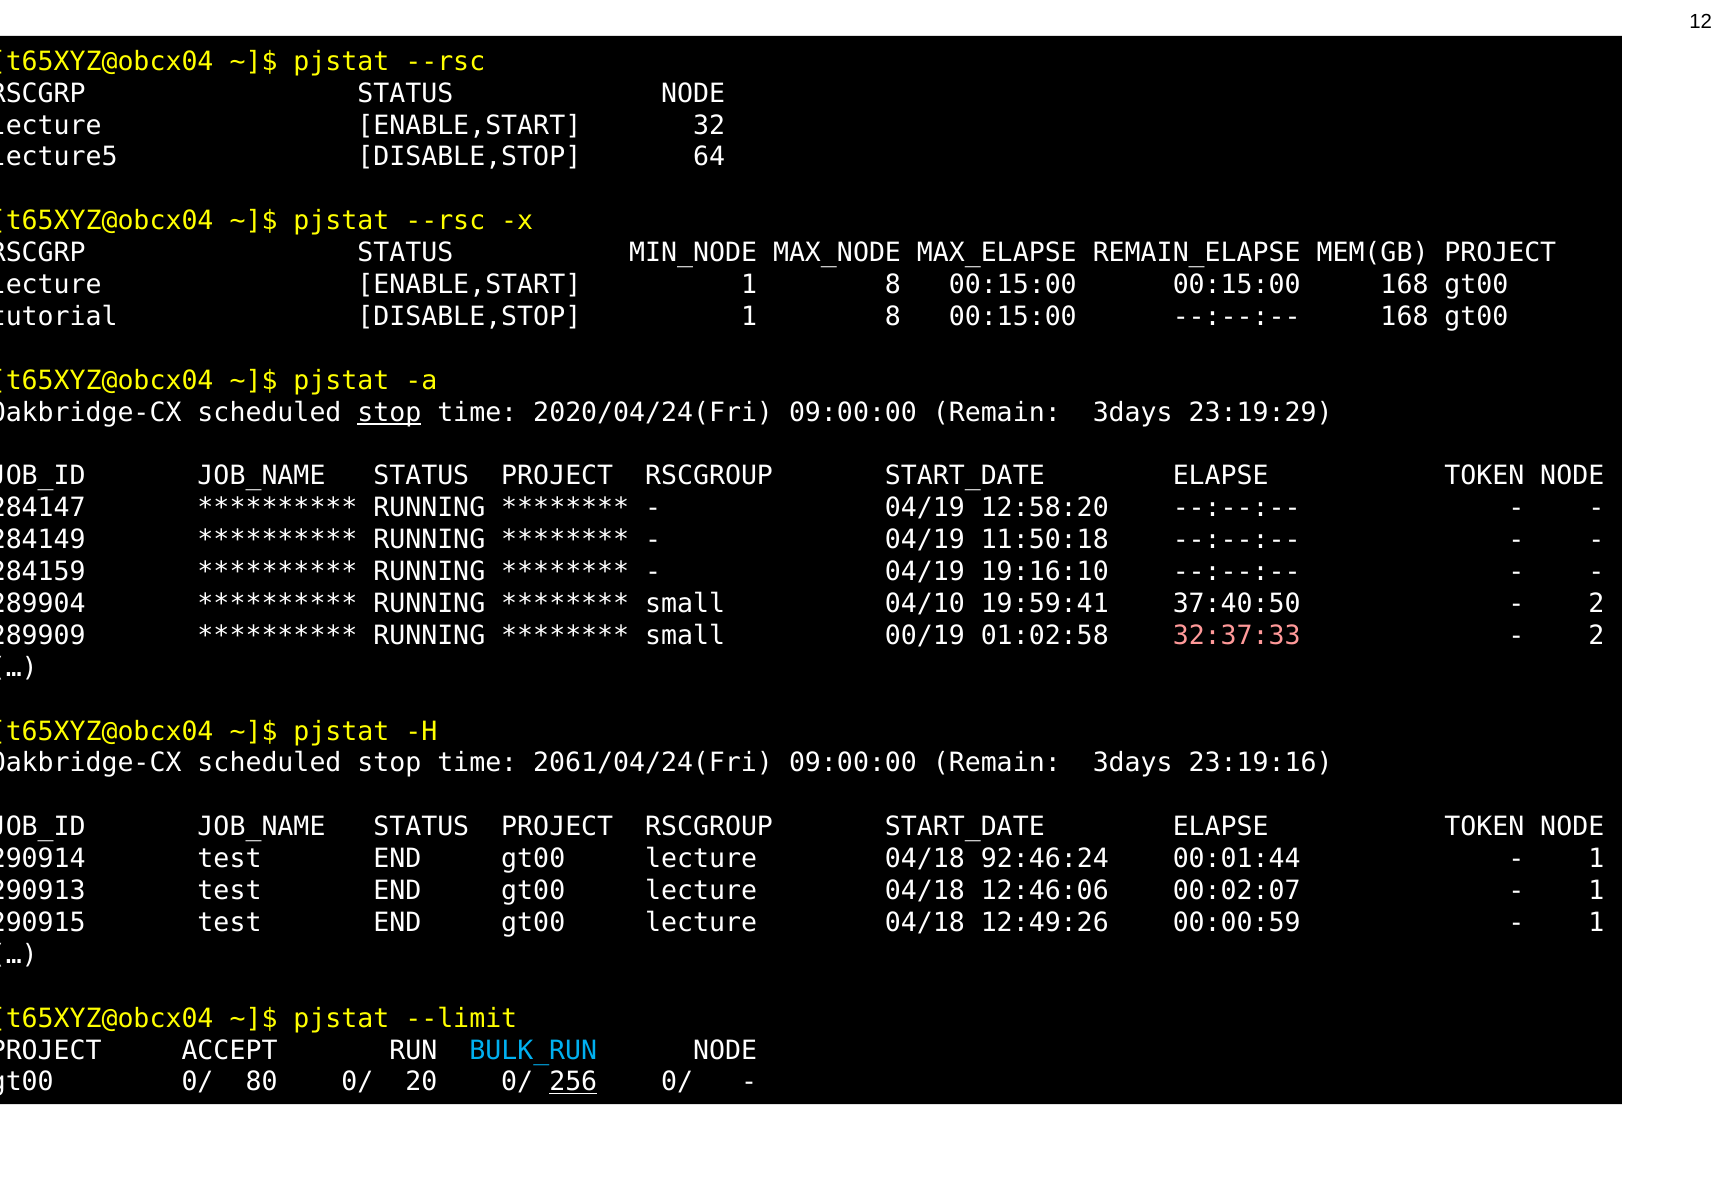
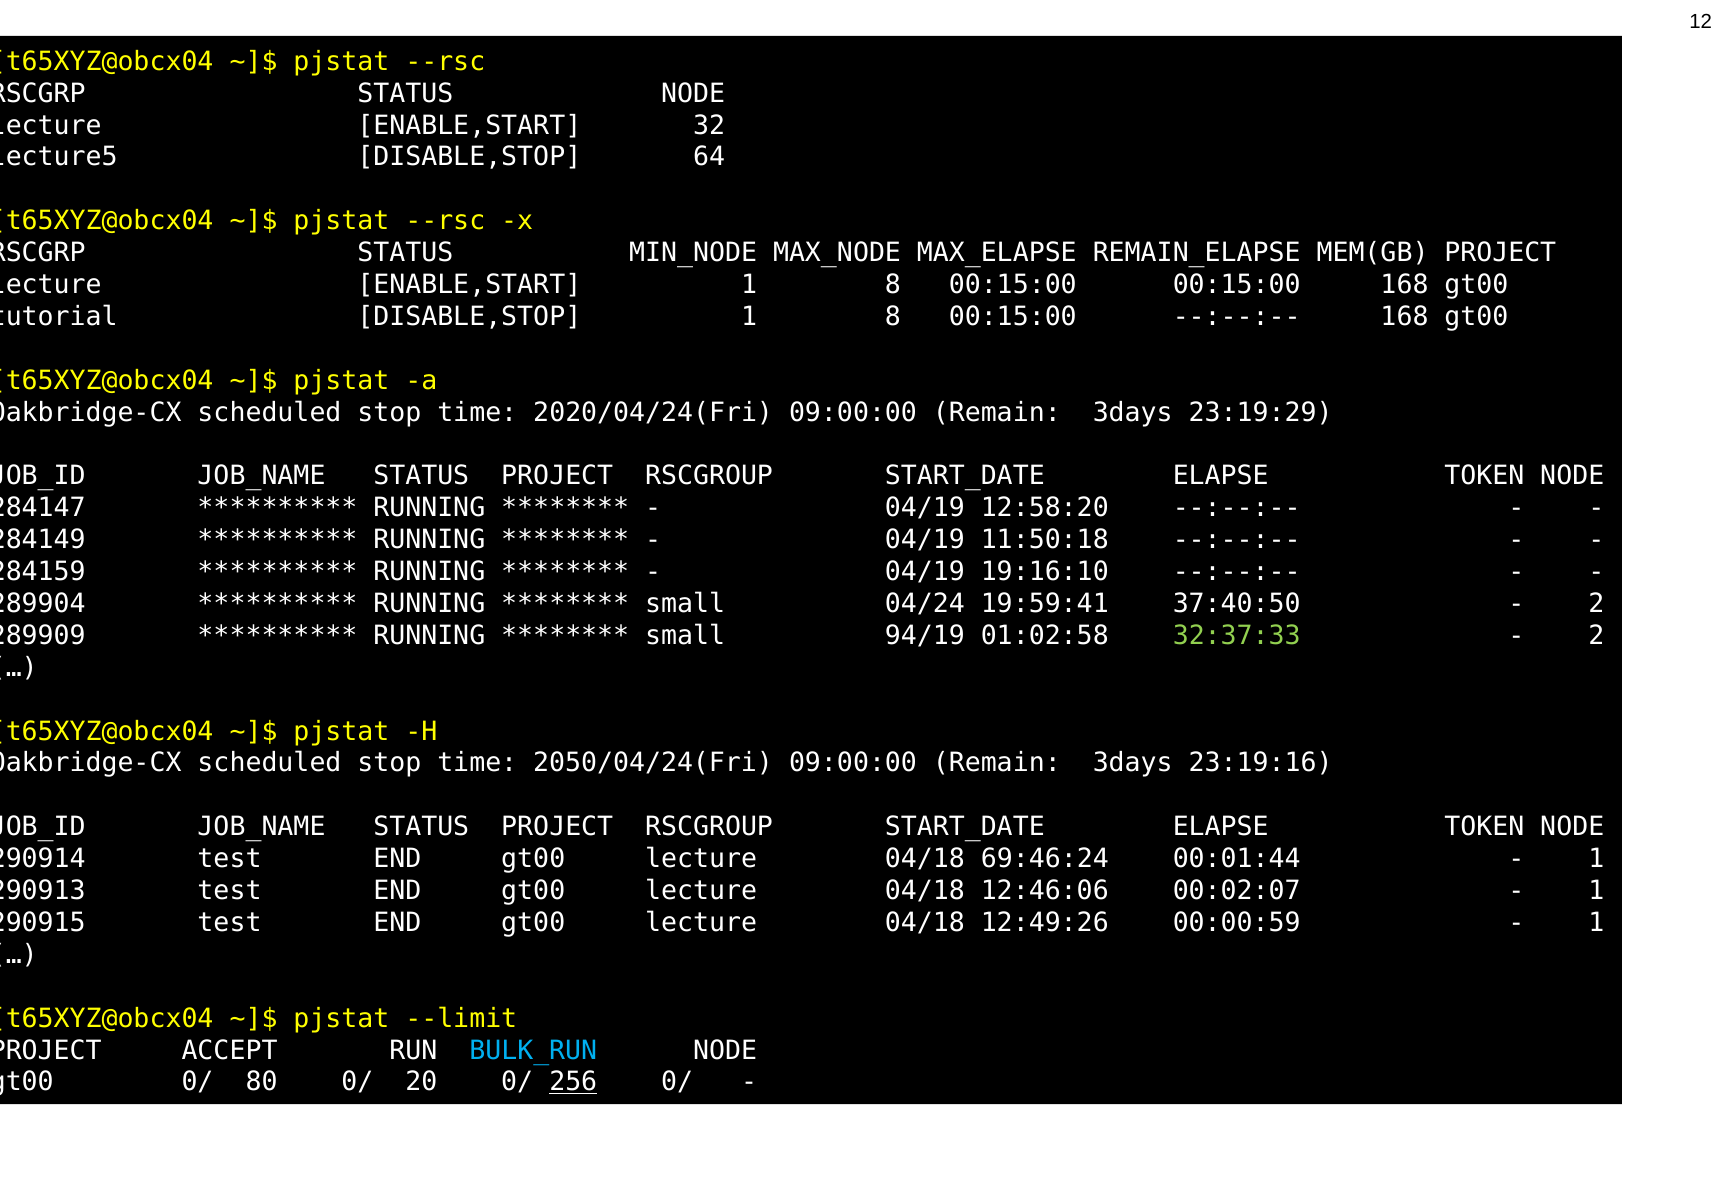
stop underline: present -> none (389, 412)
04/10: 04/10 -> 04/24 (925, 604)
00/19: 00/19 -> 94/19 (925, 636)
32:37:33 colour: pink -> light green (1237, 636)
2061/04/24(Fri: 2061/04/24(Fri -> 2050/04/24(Fri (653, 763)
92:46:24: 92:46:24 -> 69:46:24 (1045, 859)
